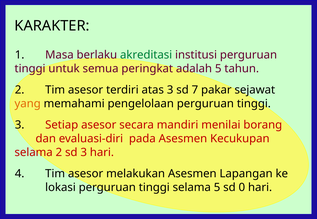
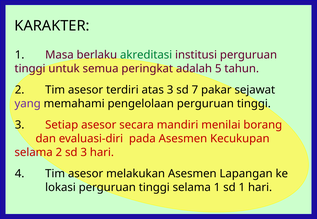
yang colour: orange -> purple (28, 104)
selama 5: 5 -> 1 (217, 188)
sd 0: 0 -> 1 (242, 188)
